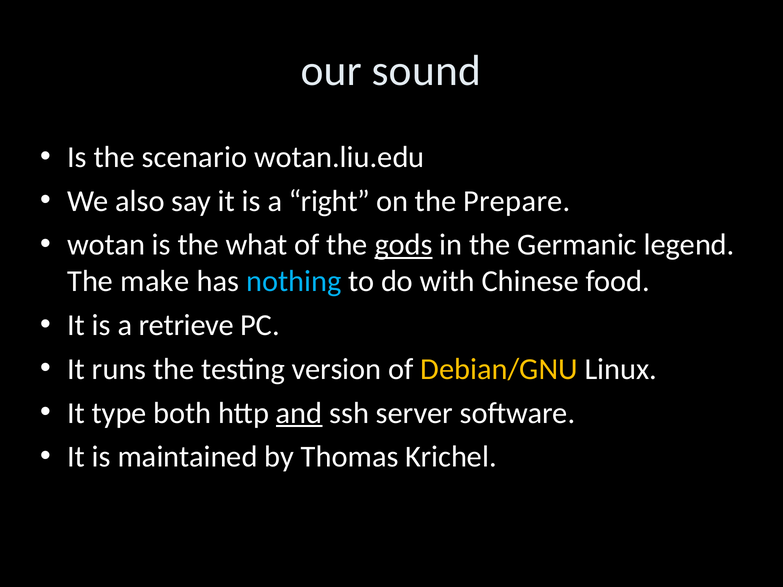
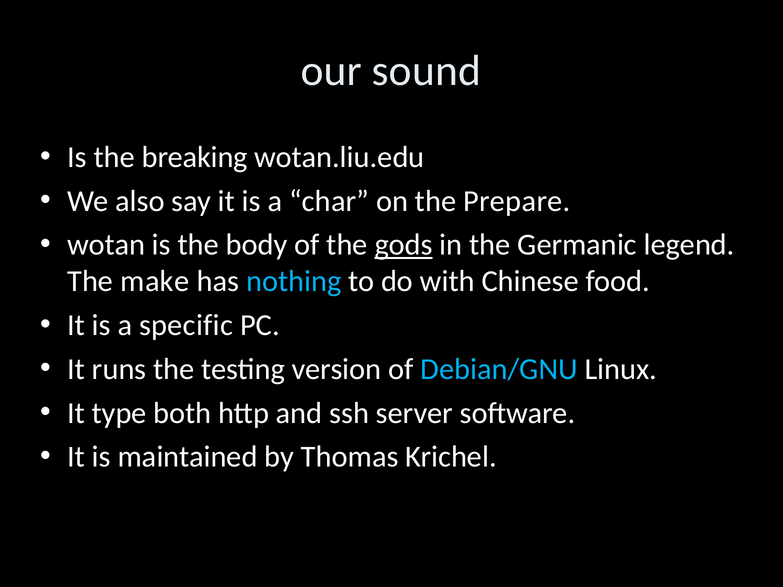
scenario: scenario -> breaking (195, 157)
right: right -> char (329, 201)
what: what -> body (257, 245)
retrieve: retrieve -> specific (186, 325)
Debian/GNU colour: yellow -> light blue (499, 369)
and underline: present -> none (299, 413)
